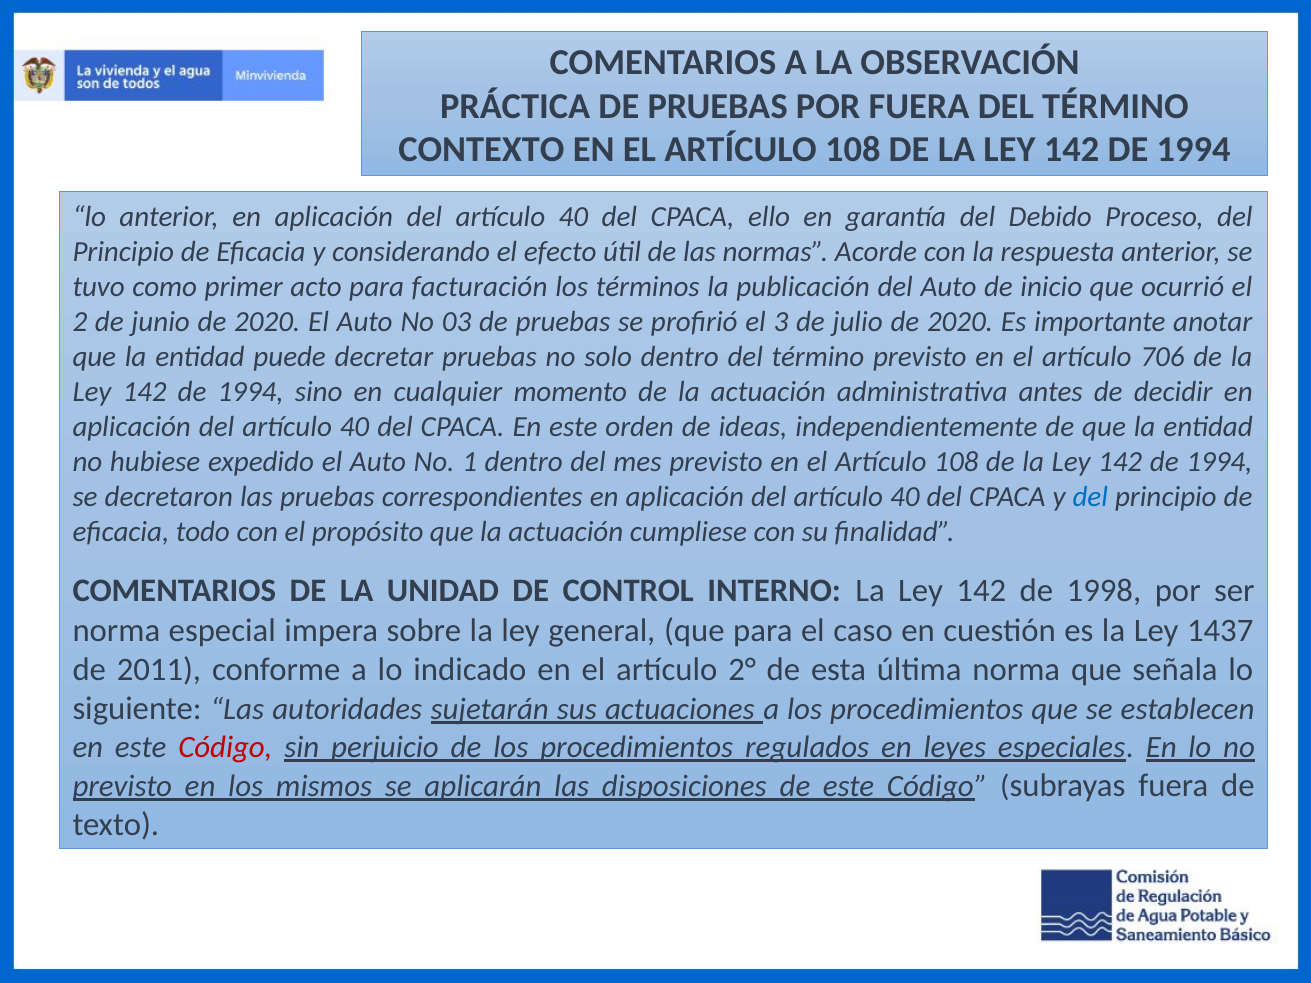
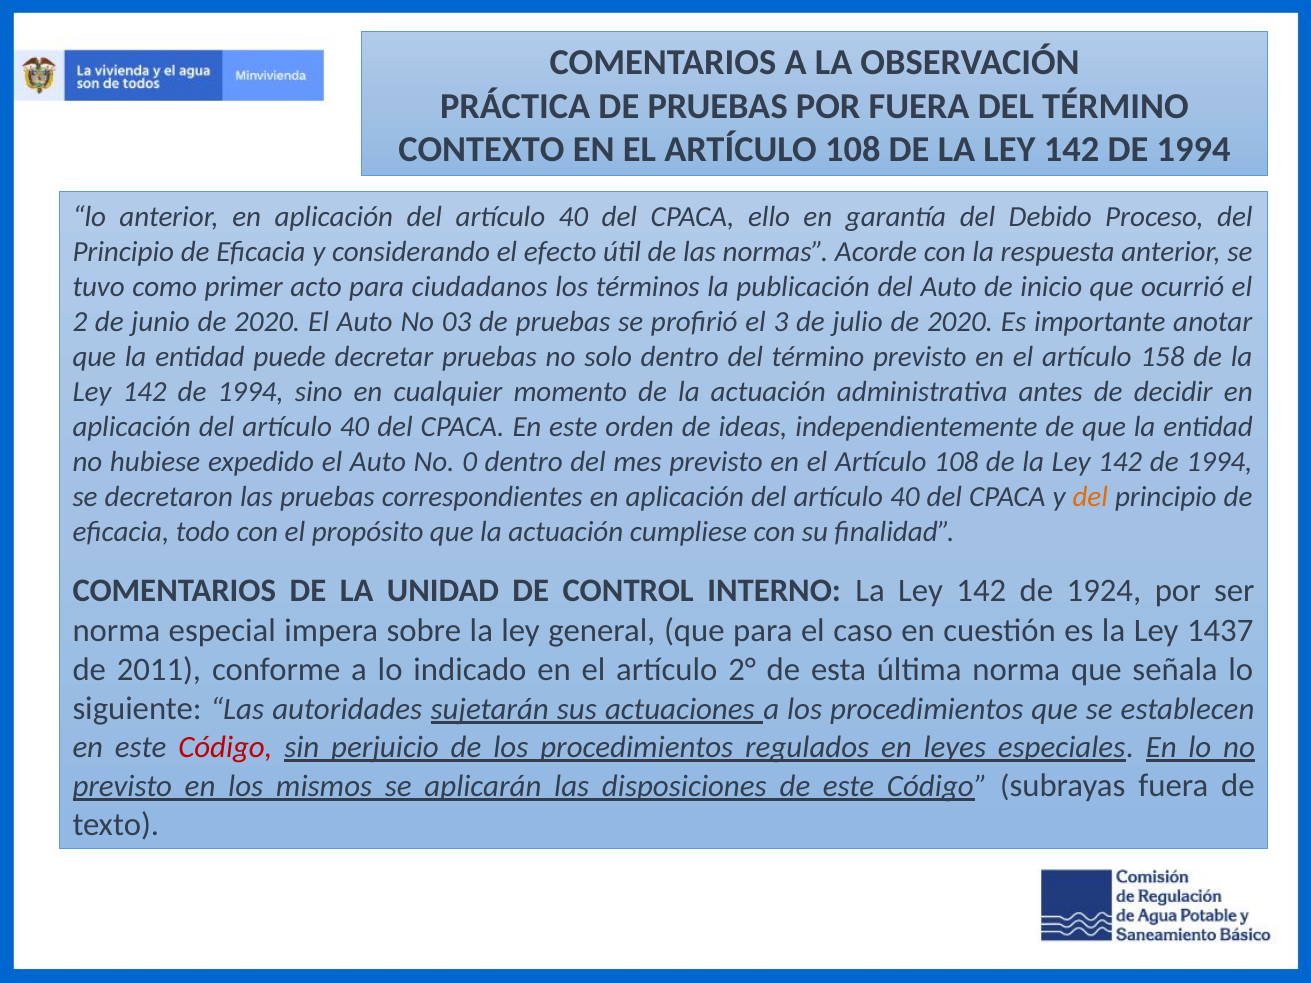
facturación: facturación -> ciudadanos (480, 287)
706: 706 -> 158 (1163, 357)
1: 1 -> 0 (470, 462)
del colour: blue -> orange (1090, 497)
1998: 1998 -> 1924 (1104, 591)
